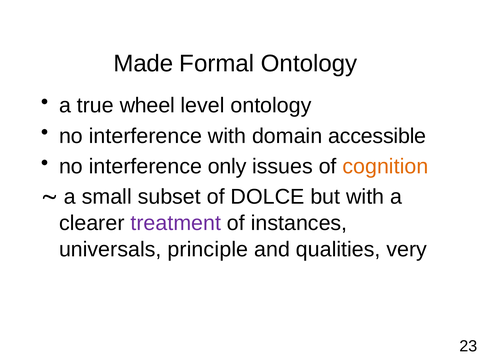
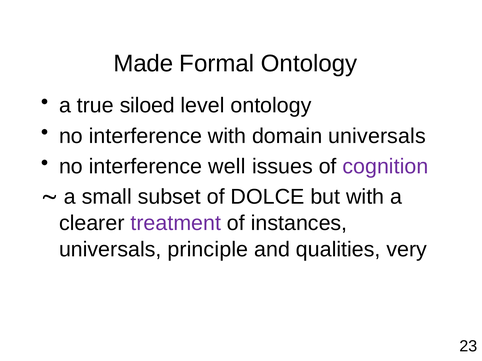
wheel: wheel -> siloed (147, 106)
domain accessible: accessible -> universals (377, 136)
only: only -> well (227, 167)
cognition colour: orange -> purple (385, 167)
